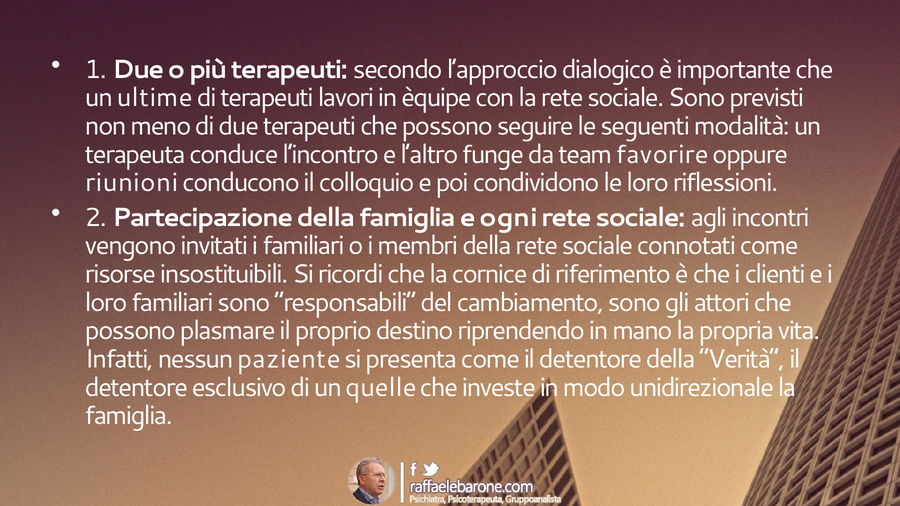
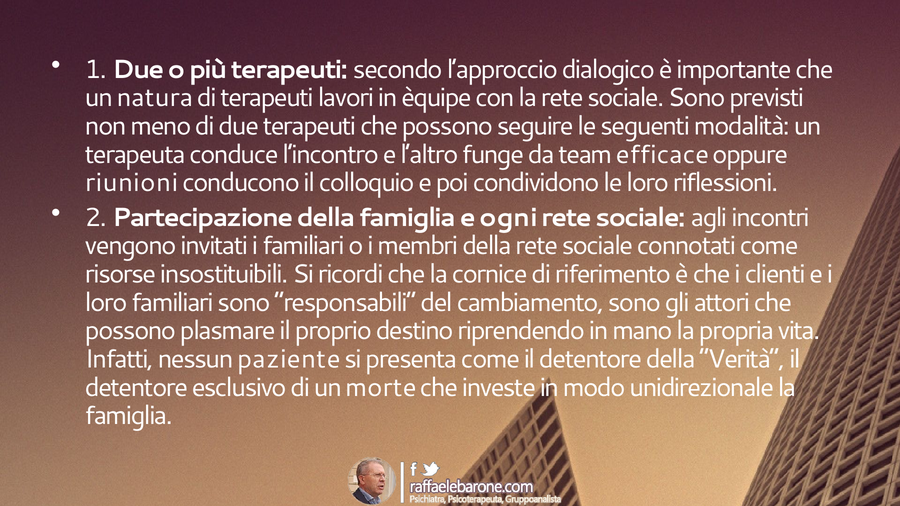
ultime: ultime -> natura (155, 98)
favorire: favorire -> efficace (663, 155)
quelle: quelle -> morte (381, 388)
